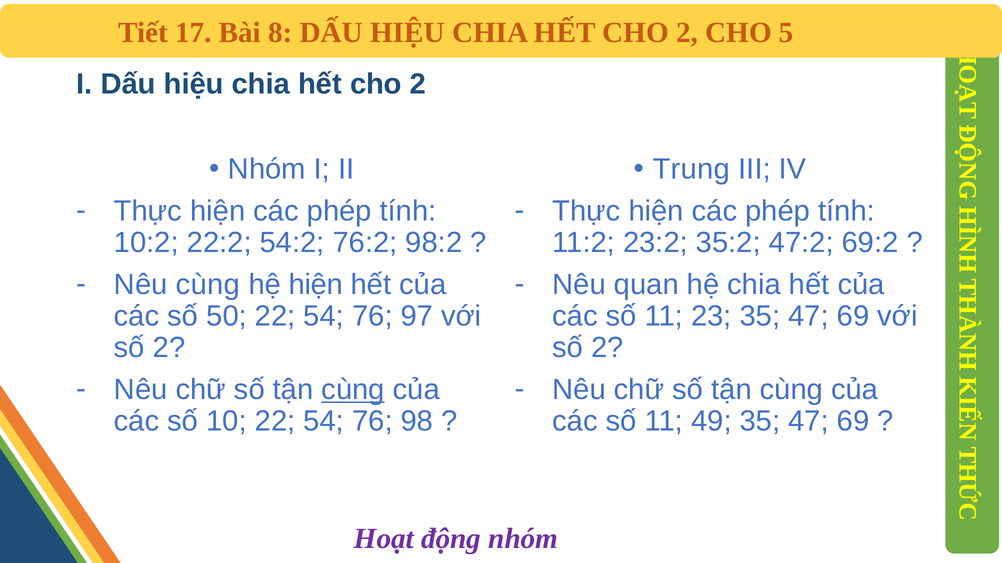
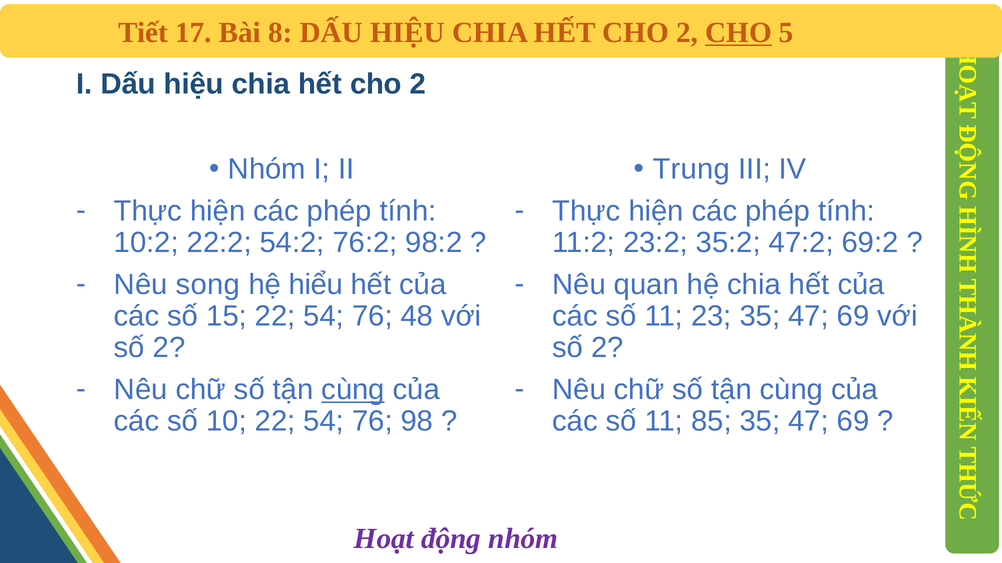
CHO underline: none -> present (738, 33)
Nêu cùng: cùng -> song (208, 285)
hệ hiện: hiện -> hiểu (316, 285)
50: 50 -> 15 (227, 317)
97: 97 -> 48 (417, 317)
49: 49 -> 85 (711, 422)
